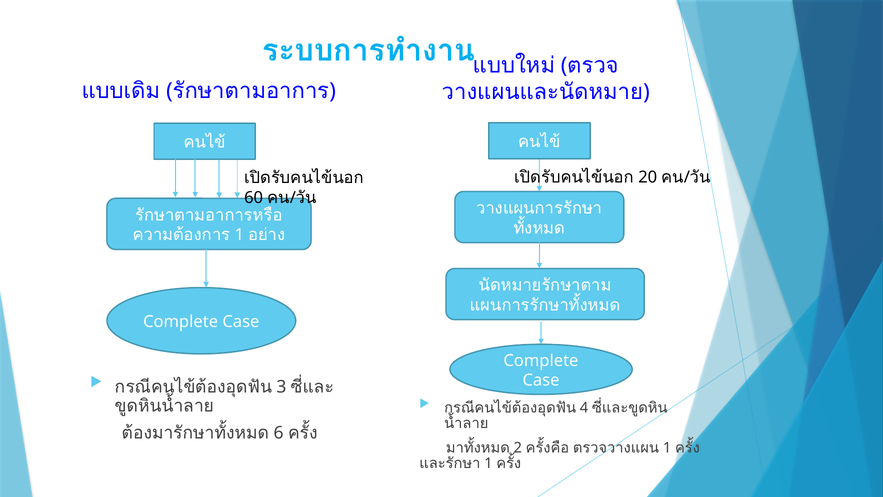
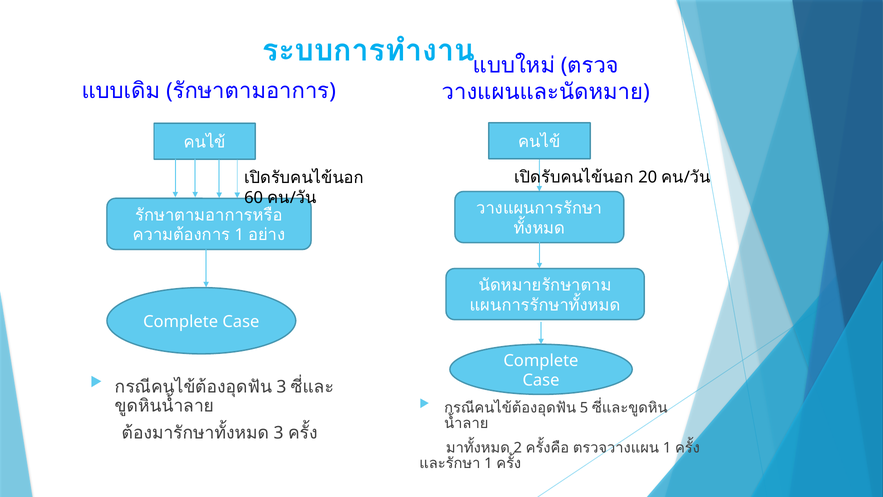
4: 4 -> 5 (584, 407)
6: 6 -> 3 (279, 433)
